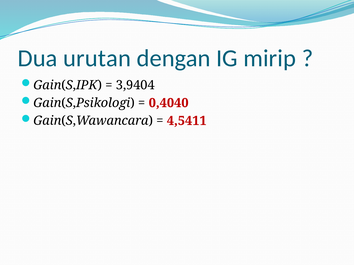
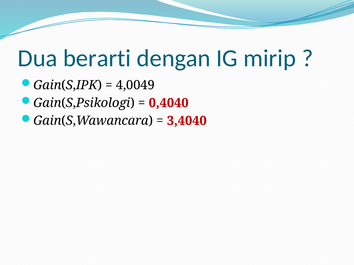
urutan: urutan -> berarti (97, 58)
3,9404: 3,9404 -> 4,0049 (135, 85)
4,5411: 4,5411 -> 3,4040 (187, 121)
